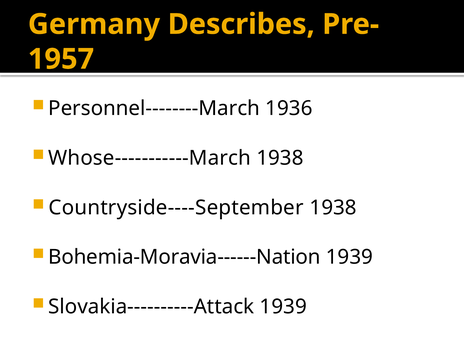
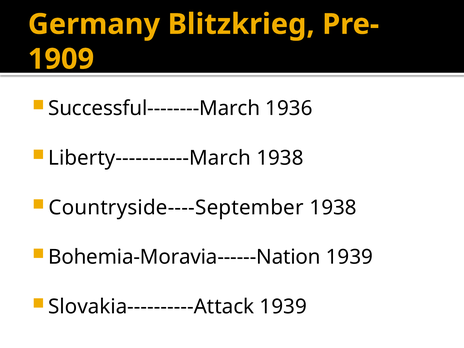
Describes: Describes -> Blitzkrieg (241, 24)
1957: 1957 -> 1909 (61, 59)
Personnel--------March: Personnel--------March -> Successful--------March (154, 109)
Whose-----------March: Whose-----------March -> Liberty-----------March (150, 158)
